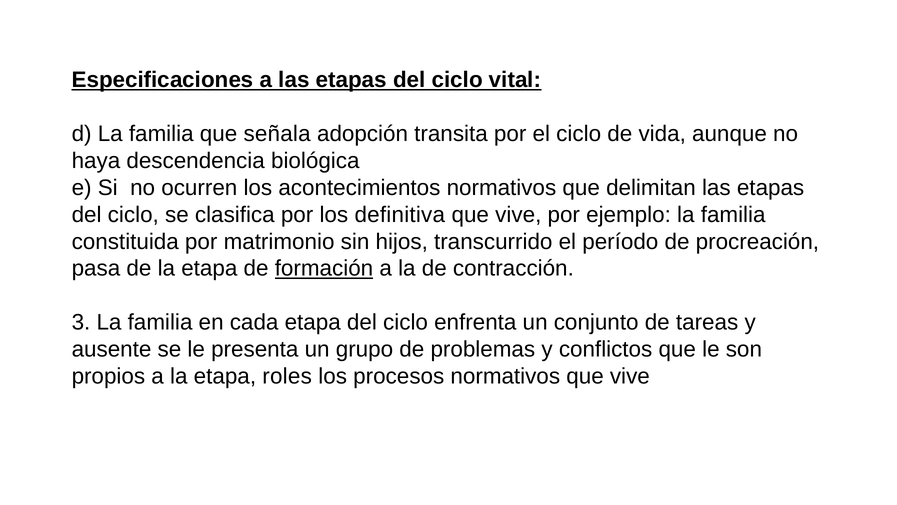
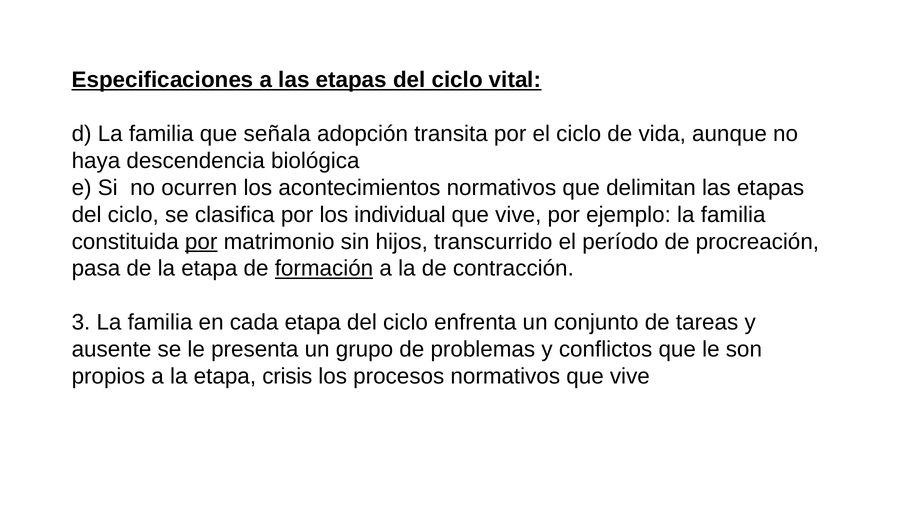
definitiva: definitiva -> individual (400, 214)
por underline: none -> present (201, 241)
roles: roles -> crisis (287, 376)
